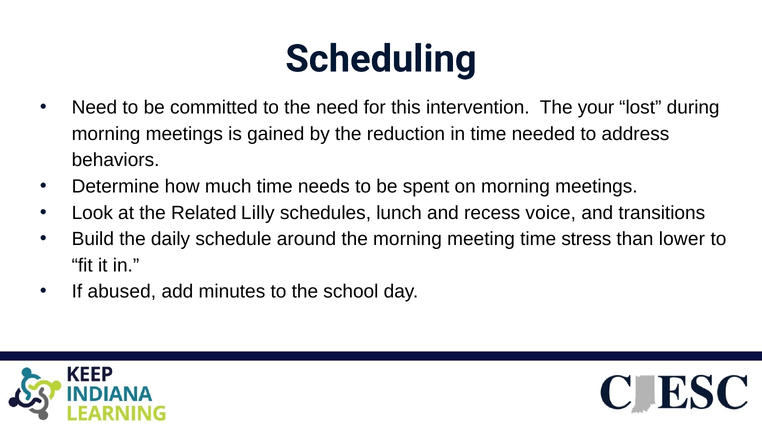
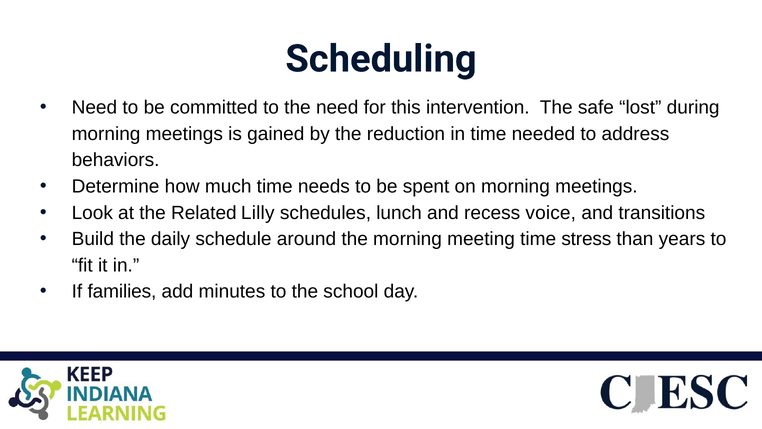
your: your -> safe (596, 107)
lower: lower -> years (682, 239)
abused: abused -> families (122, 291)
